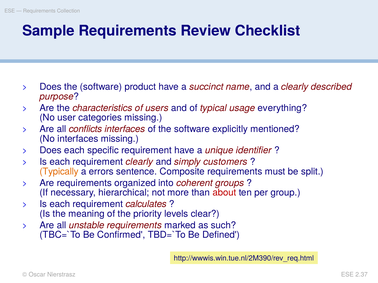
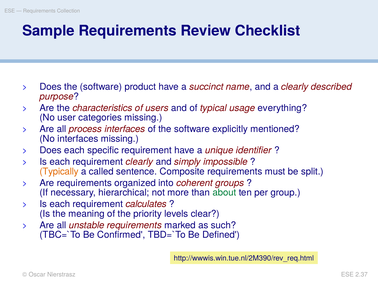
conflicts: conflicts -> process (85, 129)
customers: customers -> impossible (225, 162)
errors: errors -> called (101, 172)
about colour: red -> green (224, 193)
